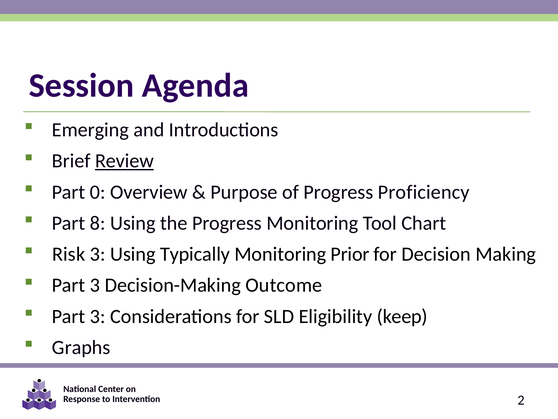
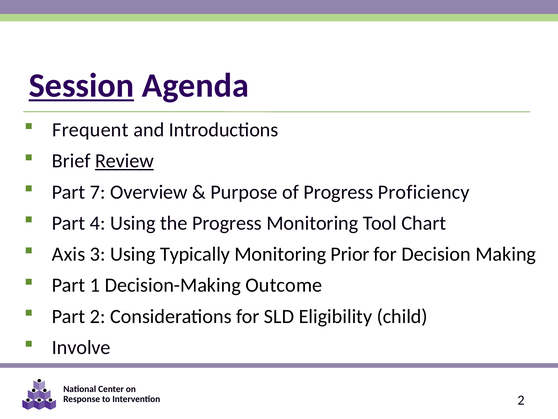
Session underline: none -> present (81, 86)
Emerging: Emerging -> Frequent (90, 130)
0: 0 -> 7 (98, 192)
8: 8 -> 4 (98, 223)
Risk: Risk -> Axis (69, 254)
3: 3 -> 1 (95, 285)
3: 3 -> 2 (98, 316)
keep: keep -> child (402, 316)
Graphs: Graphs -> Involve (81, 347)
